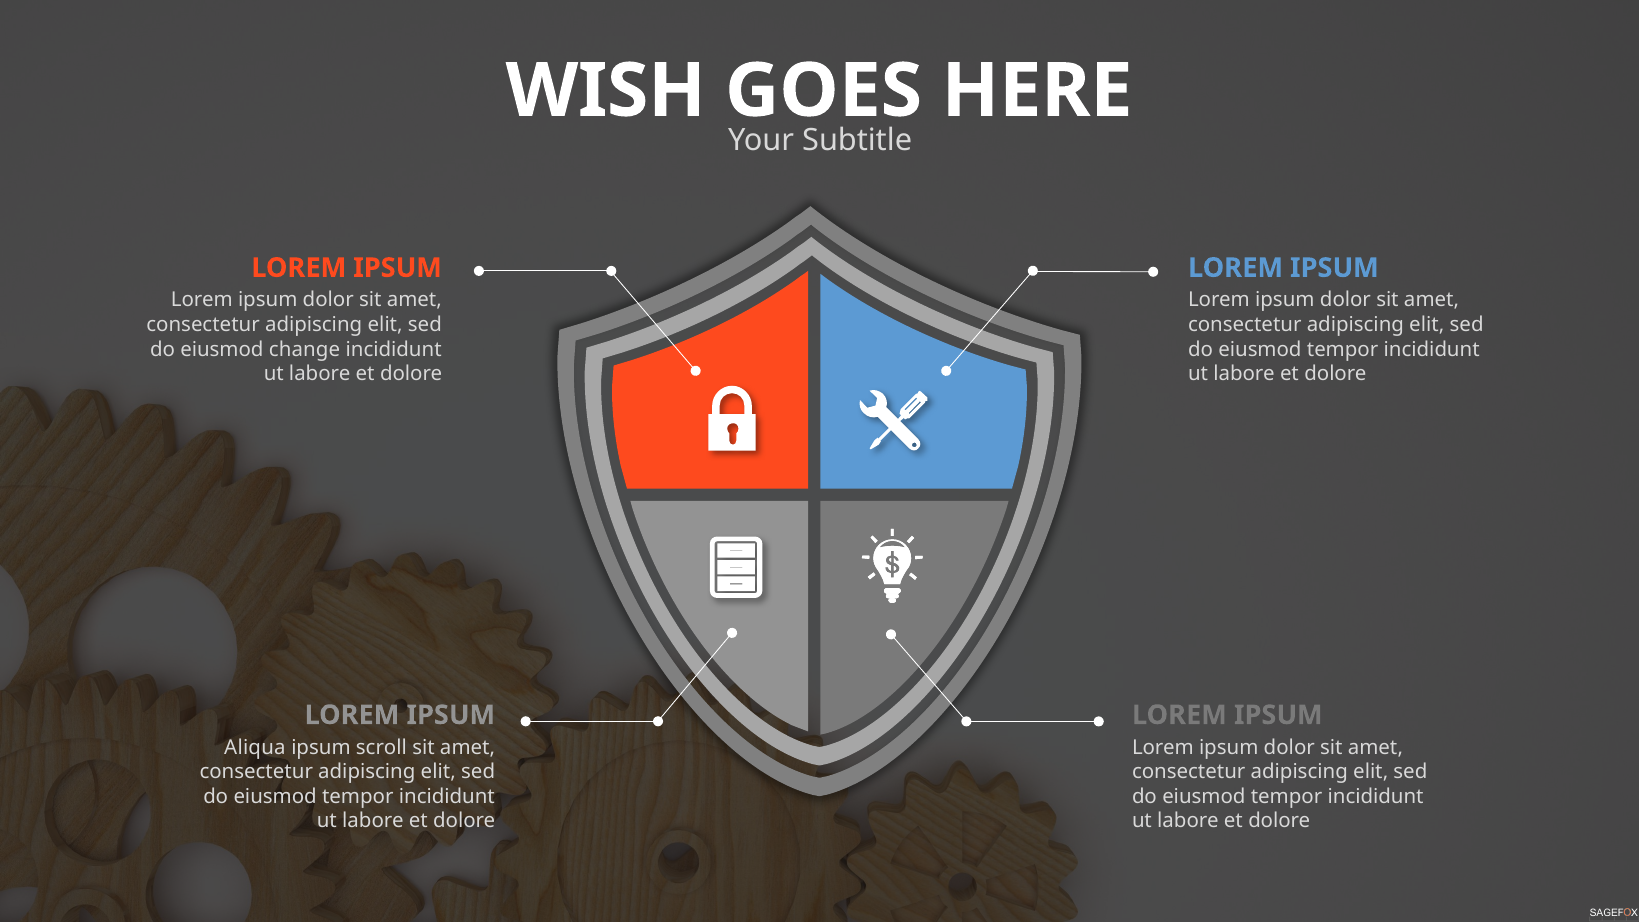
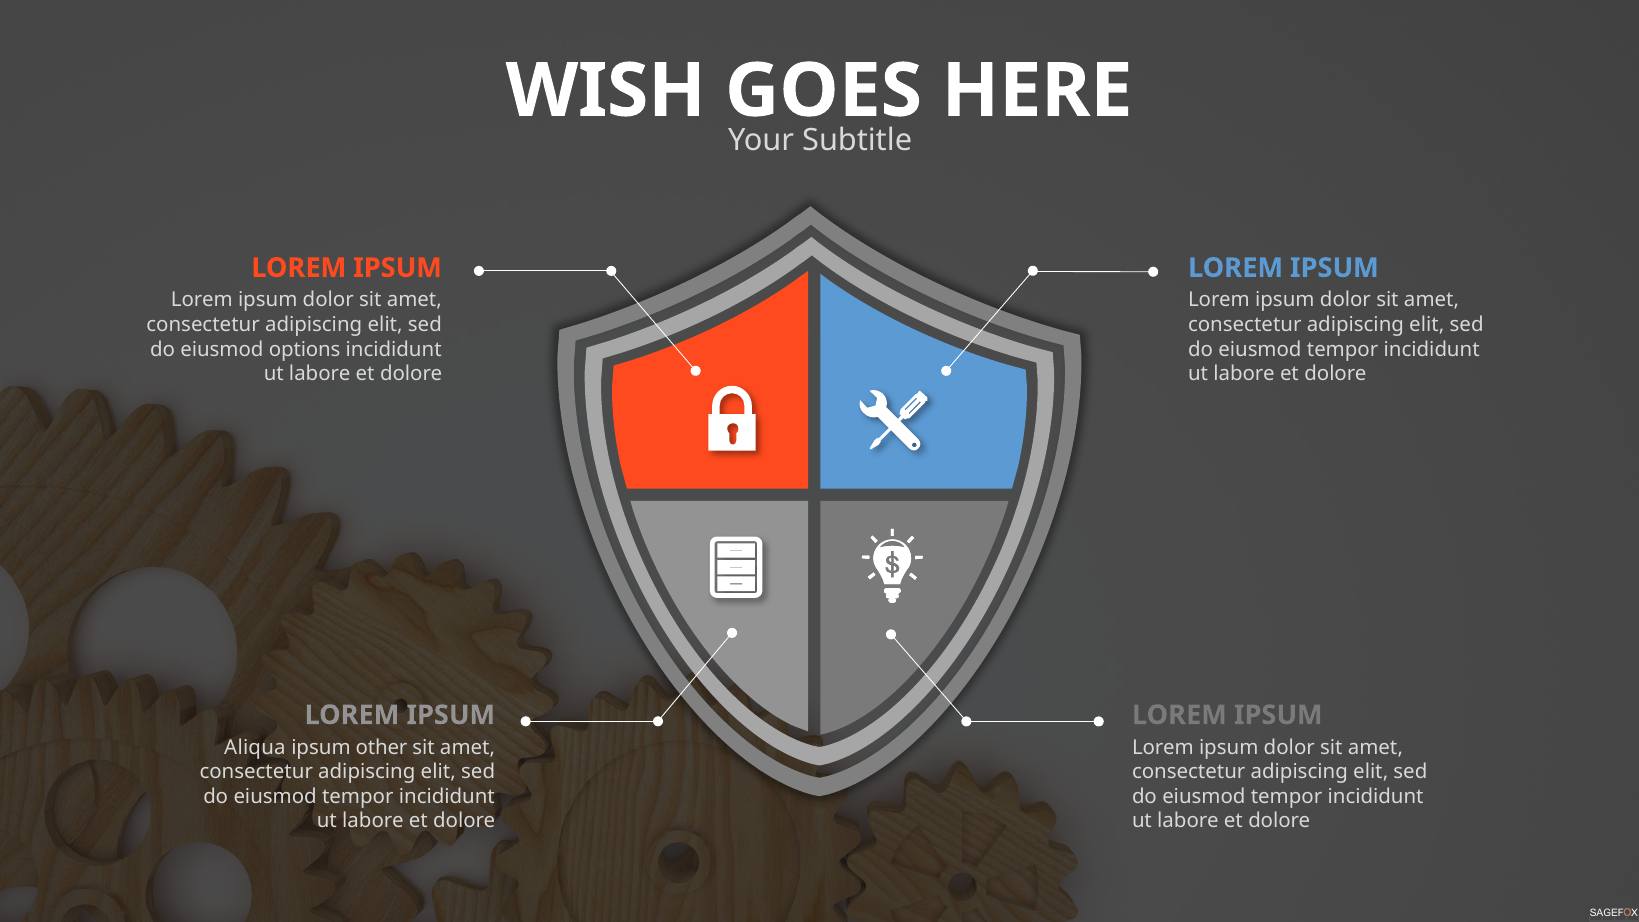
change: change -> options (305, 349)
scroll: scroll -> other (381, 747)
